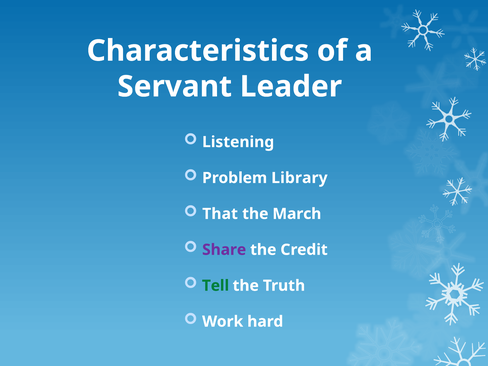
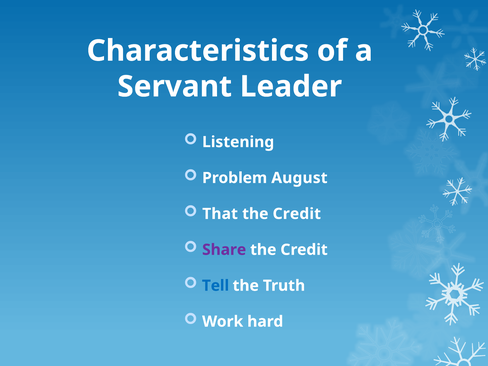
Library: Library -> August (299, 178)
March: March -> Credit (297, 214)
Tell colour: green -> blue (215, 286)
